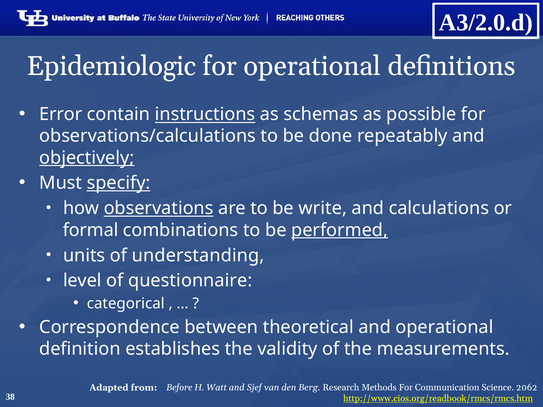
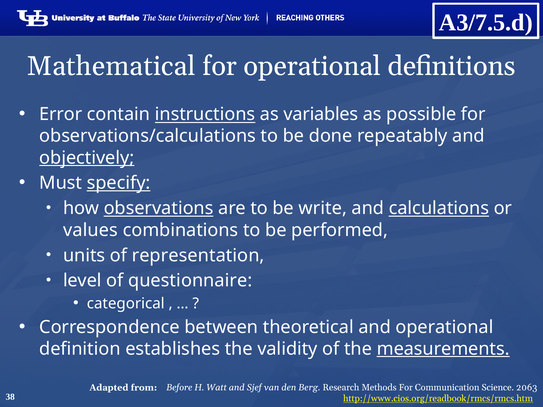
A3/2.0.d: A3/2.0.d -> A3/7.5.d (486, 22)
Epidemiologic: Epidemiologic -> Mathematical (111, 66)
schemas: schemas -> variables (321, 114)
calculations underline: none -> present (439, 208)
formal: formal -> values (90, 230)
performed underline: present -> none (340, 230)
understanding: understanding -> representation (198, 256)
measurements underline: none -> present (443, 349)
2062: 2062 -> 2063 (527, 388)
